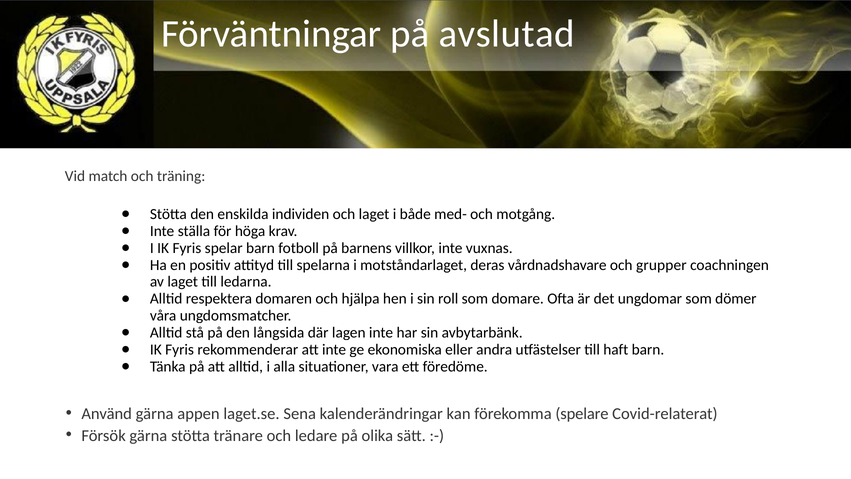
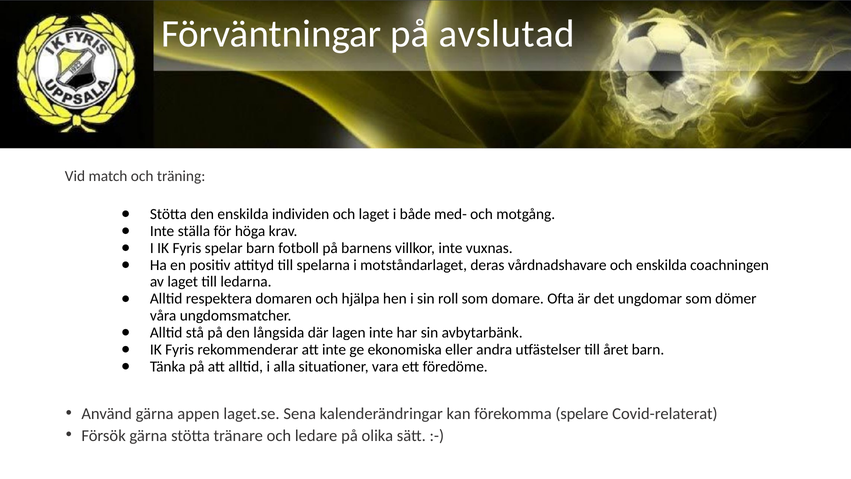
och grupper: grupper -> enskilda (661, 265)
haft: haft -> året (616, 350)
